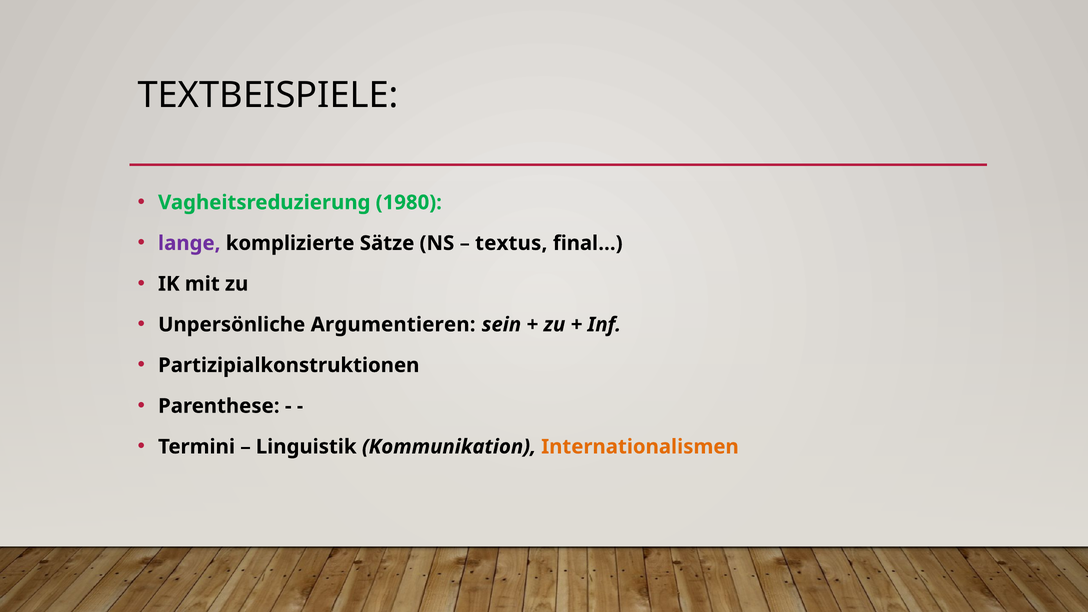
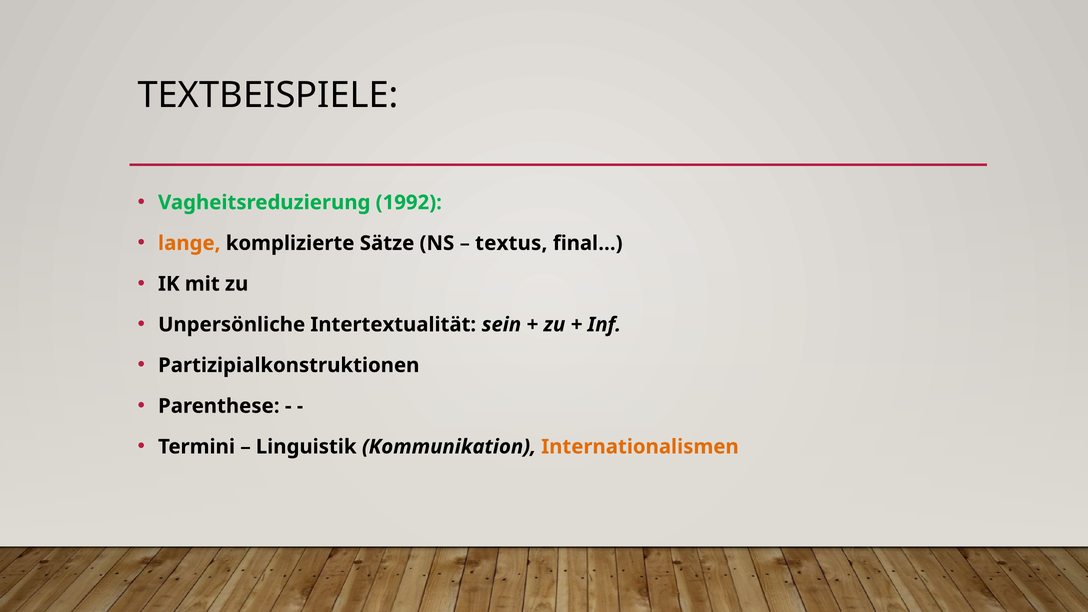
1980: 1980 -> 1992 (409, 203)
lange colour: purple -> orange (189, 243)
Argumentieren: Argumentieren -> Intertextualität (393, 325)
